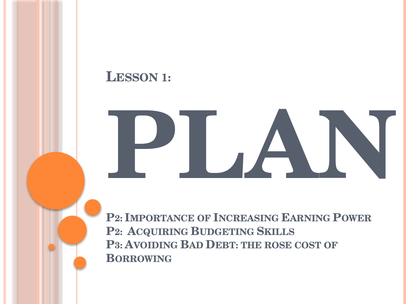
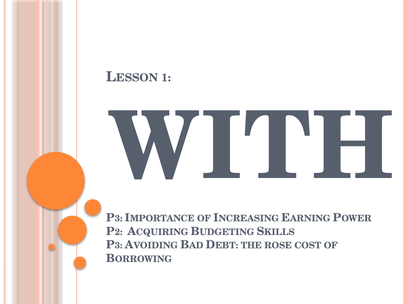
PLAN: PLAN -> WITH (251, 147)
2: 2 -> 3 (119, 219)
